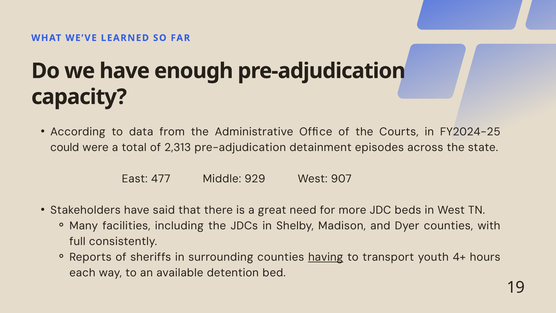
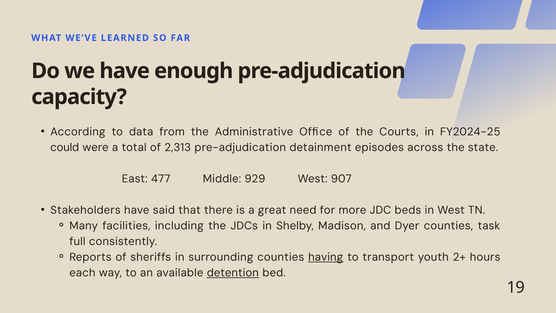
with: with -> task (489, 226)
4+: 4+ -> 2+ (459, 257)
detention underline: none -> present (233, 273)
